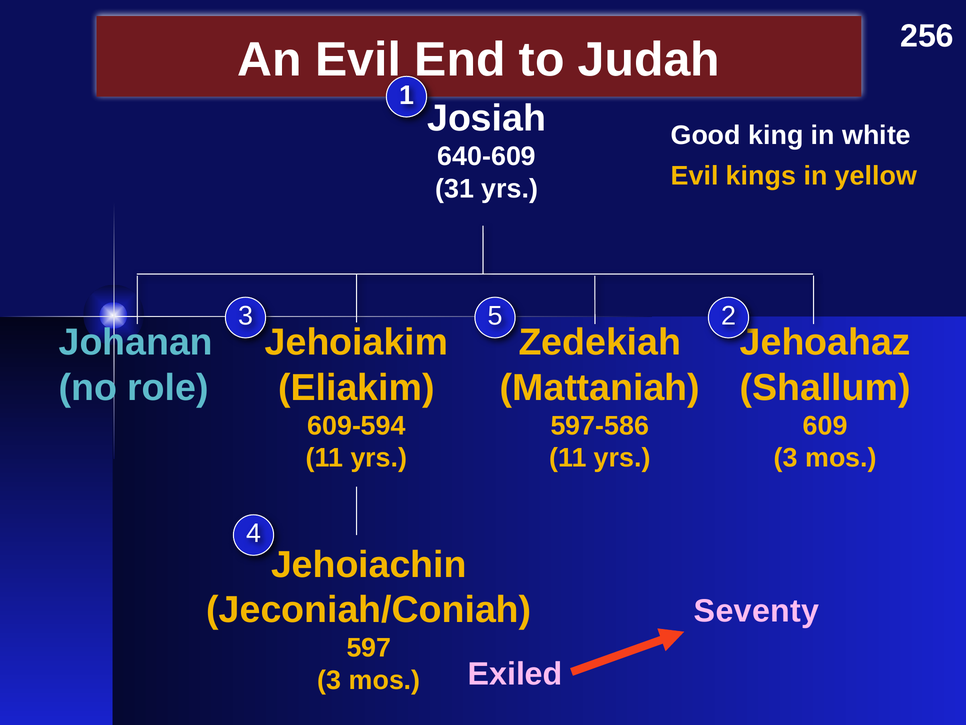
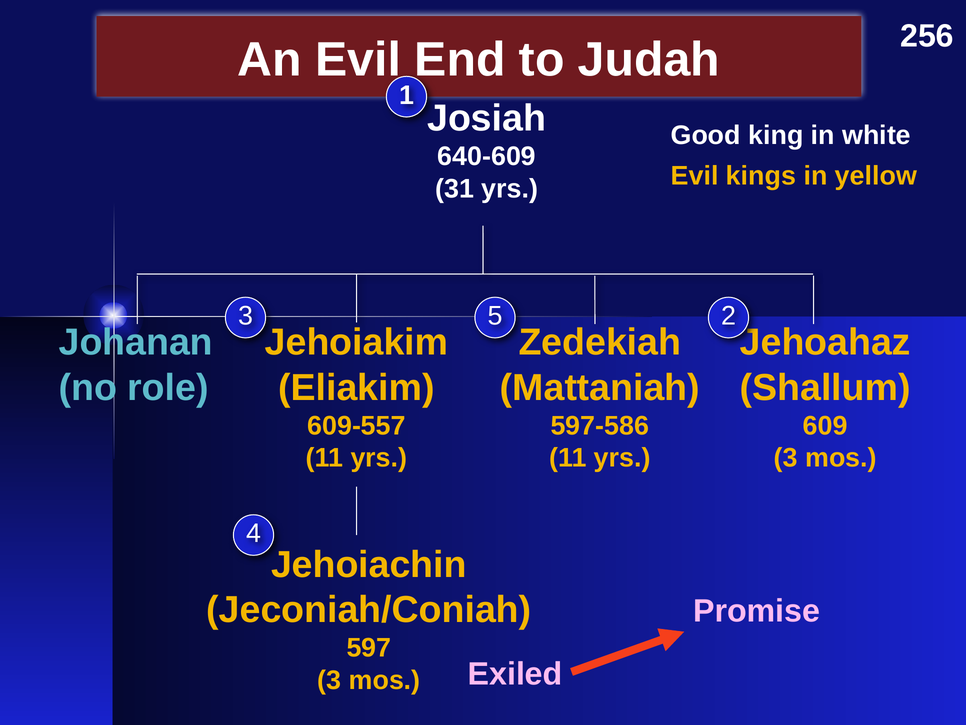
609-594: 609-594 -> 609-557 (356, 425)
Seventy: Seventy -> Promise (757, 611)
